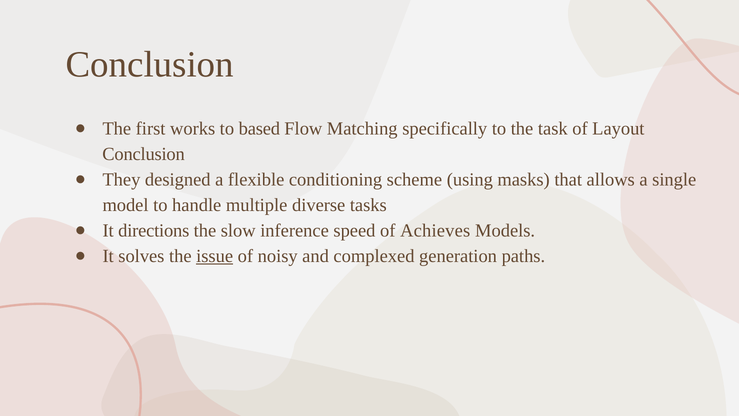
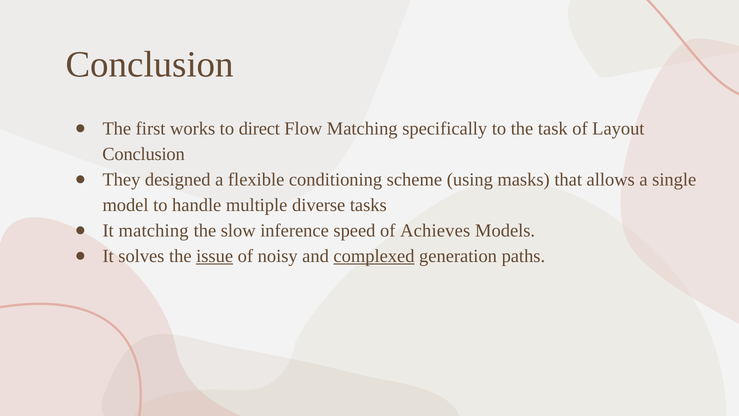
based: based -> direct (259, 129)
It directions: directions -> matching (154, 230)
complexed underline: none -> present (374, 256)
